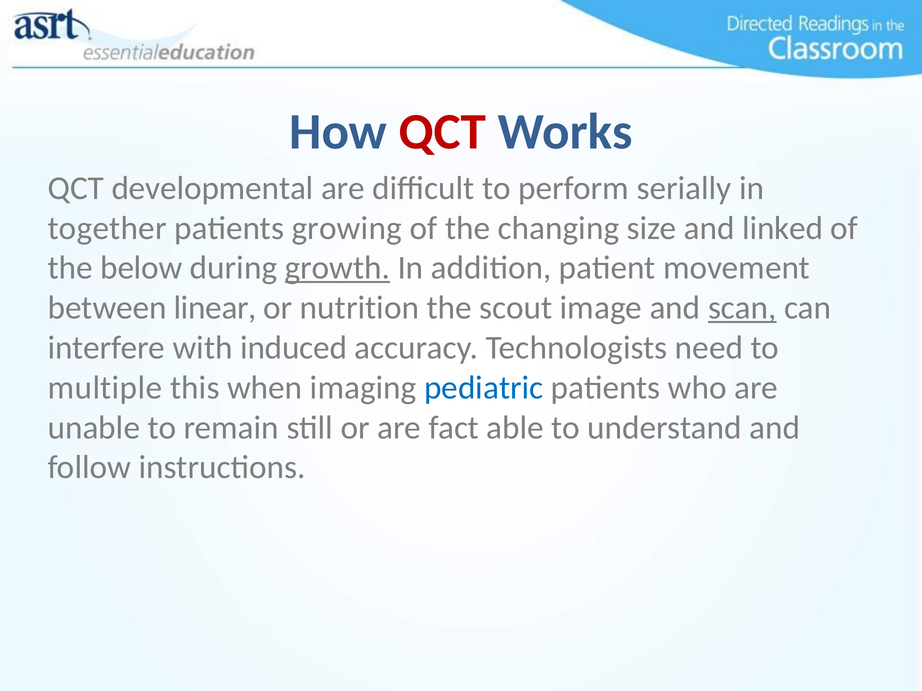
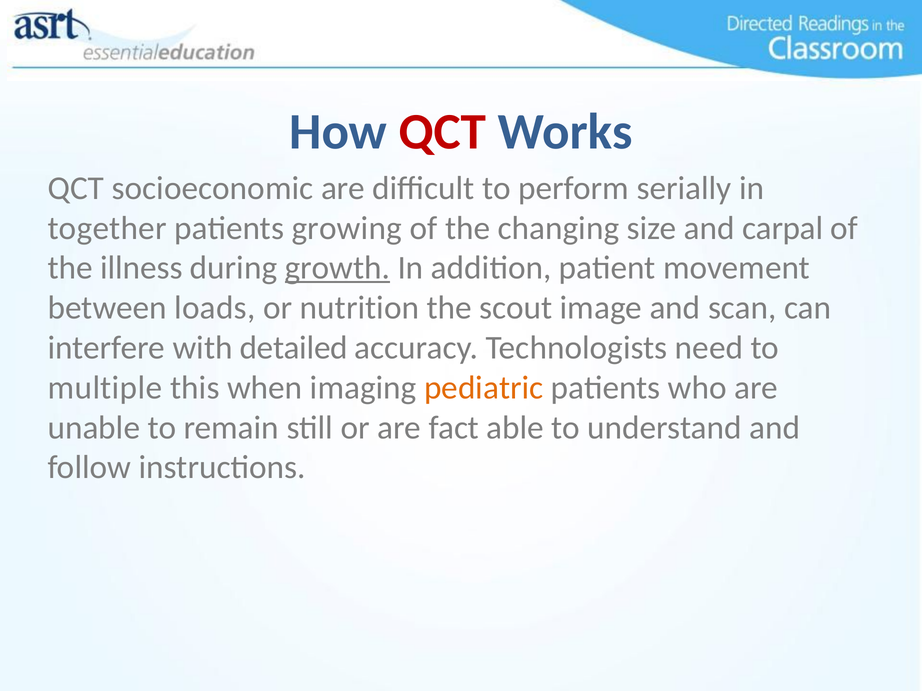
developmental: developmental -> socioeconomic (213, 188)
linked: linked -> carpal (783, 228)
below: below -> illness (141, 268)
linear: linear -> loads (215, 308)
scan underline: present -> none (742, 308)
induced: induced -> detailed (294, 348)
pediatric colour: blue -> orange (484, 388)
